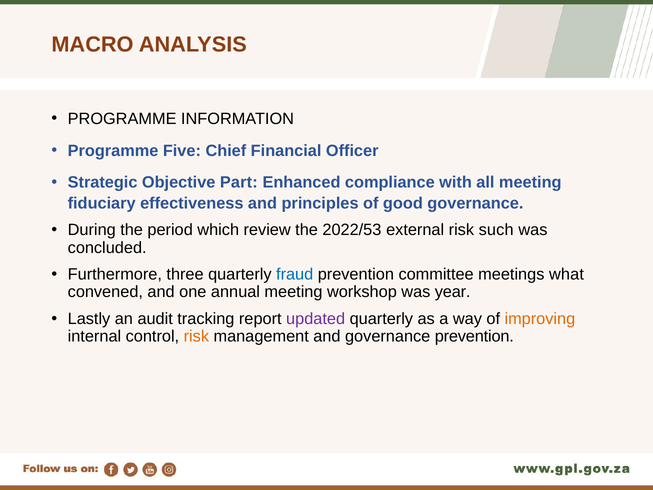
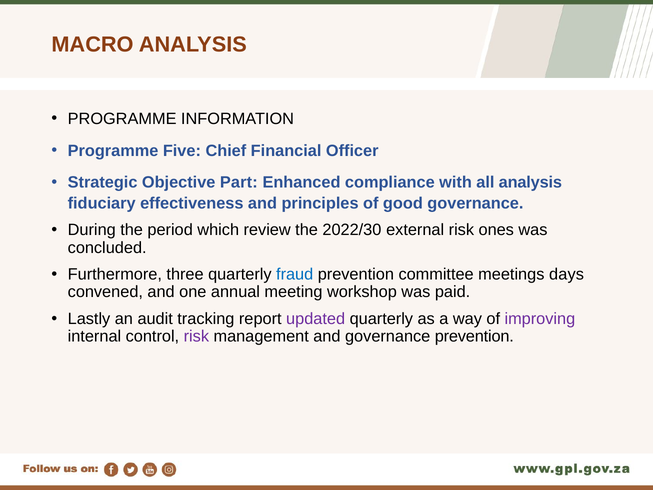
all meeting: meeting -> analysis (530, 182)
2022/53: 2022/53 -> 2022/30 (352, 230)
such: such -> ones (496, 230)
what: what -> days (567, 274)
year: year -> paid (453, 292)
improving colour: orange -> purple (540, 319)
risk colour: orange -> purple (196, 336)
